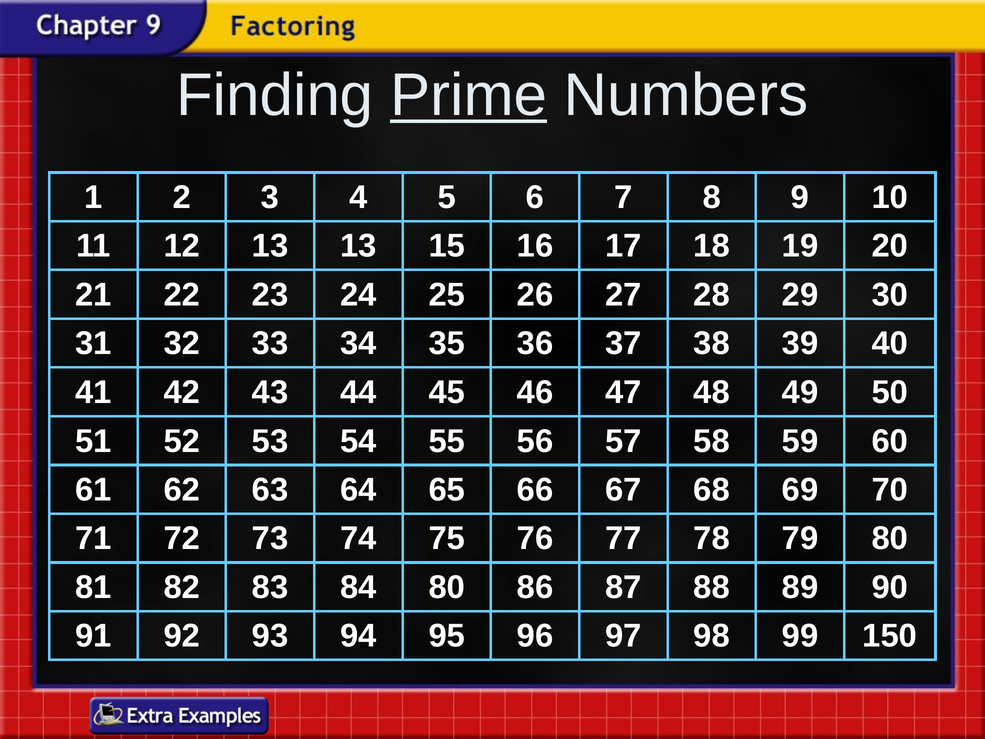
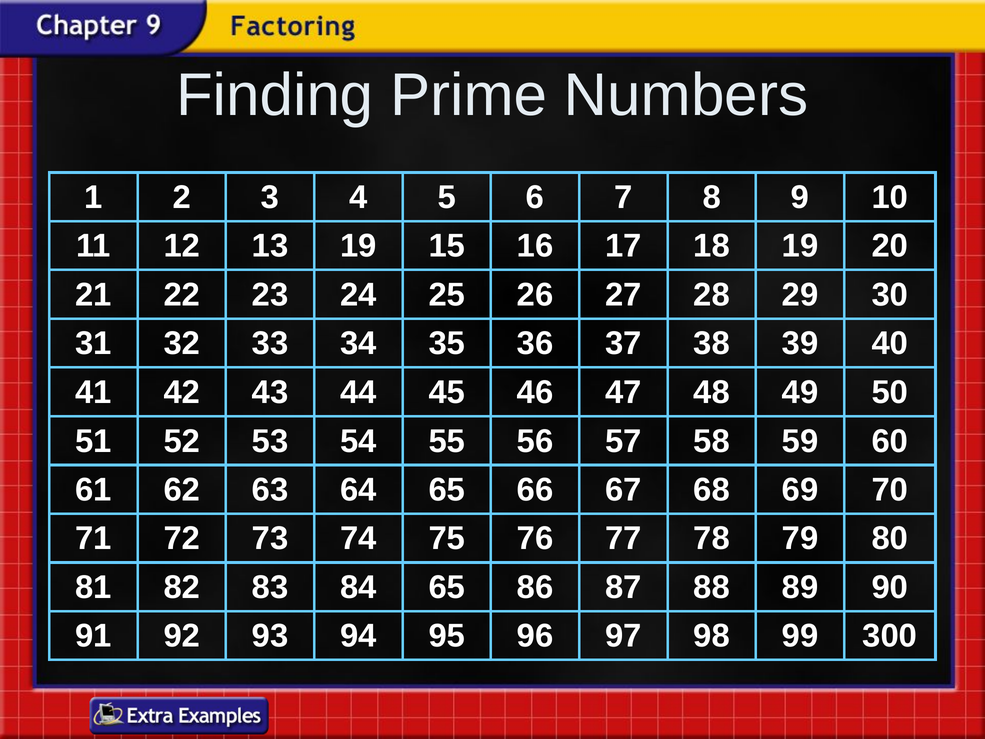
Prime underline: present -> none (469, 95)
13 13: 13 -> 19 (358, 246)
84 80: 80 -> 65 (447, 587)
150: 150 -> 300 (890, 636)
